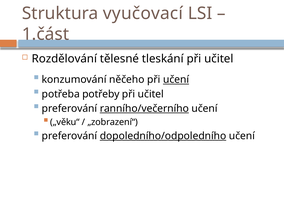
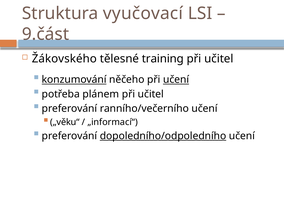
1.část: 1.část -> 9.část (45, 34)
Rozdělování: Rozdělování -> Žákovského (64, 59)
tleskání: tleskání -> training (163, 59)
konzumování underline: none -> present (74, 80)
potřeby: potřeby -> plánem (101, 94)
ranního/večerního underline: present -> none (144, 109)
„zobrazení“: „zobrazení“ -> „informací“ (113, 122)
